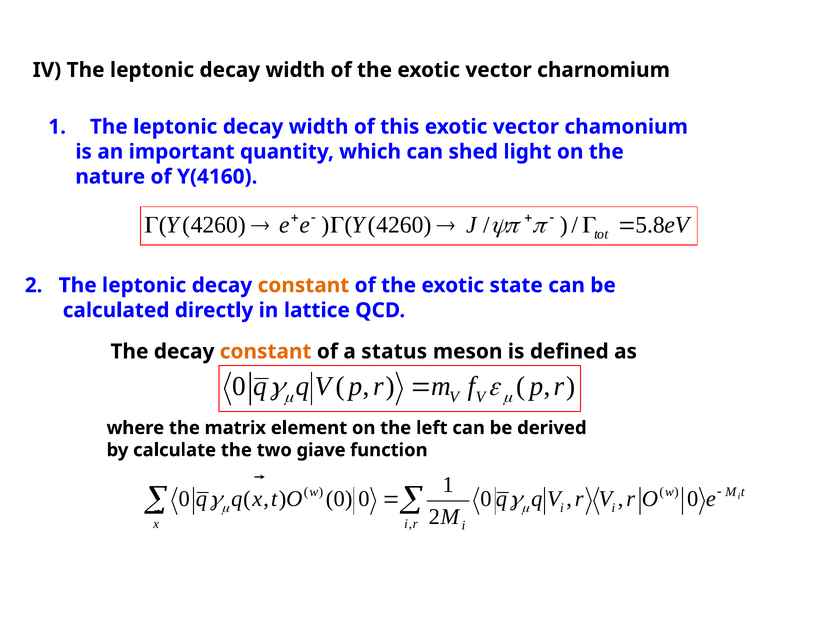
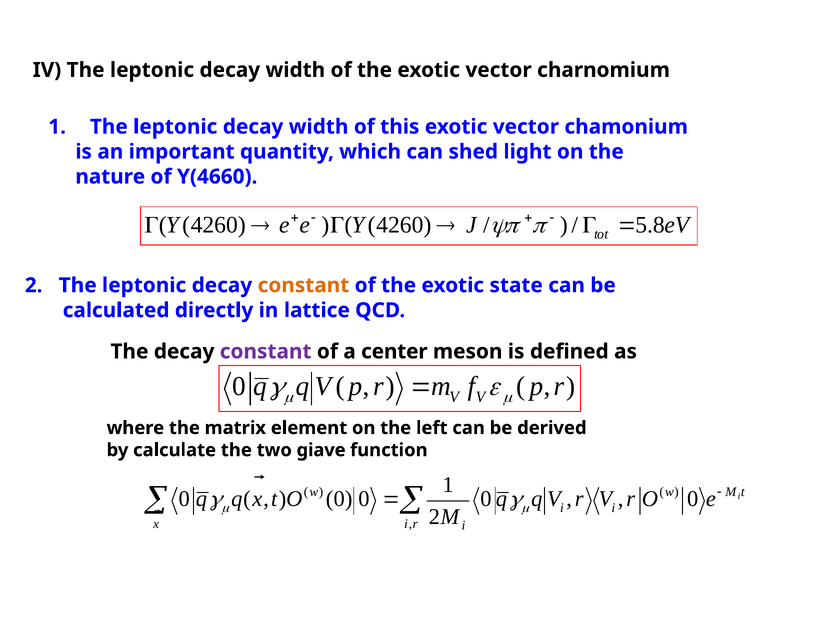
Y(4160: Y(4160 -> Y(4660 (217, 177)
constant colour: orange -> purple (266, 352)
status: status -> center (394, 352)
